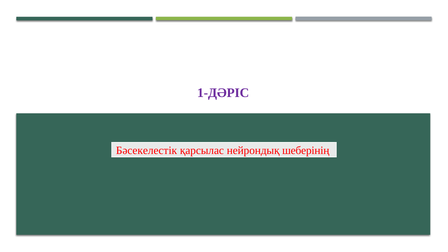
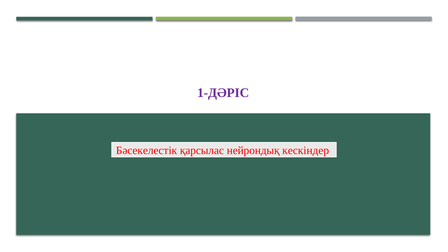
шеберінің: шеберінің -> кескіндер (306, 150)
